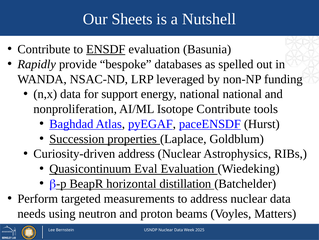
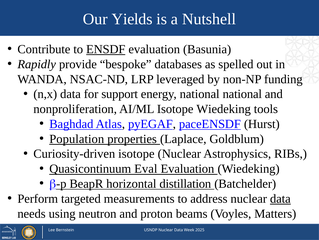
Sheets: Sheets -> Yields (132, 19)
Isotope Contribute: Contribute -> Wiedeking (224, 109)
Succession: Succession -> Population (77, 139)
Curiosity-driven address: address -> isotope (136, 153)
data underline: none -> present (280, 198)
